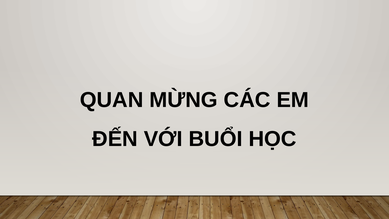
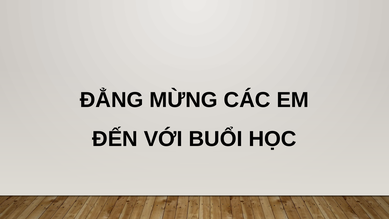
QUAN: QUAN -> ĐẲNG (112, 100)
